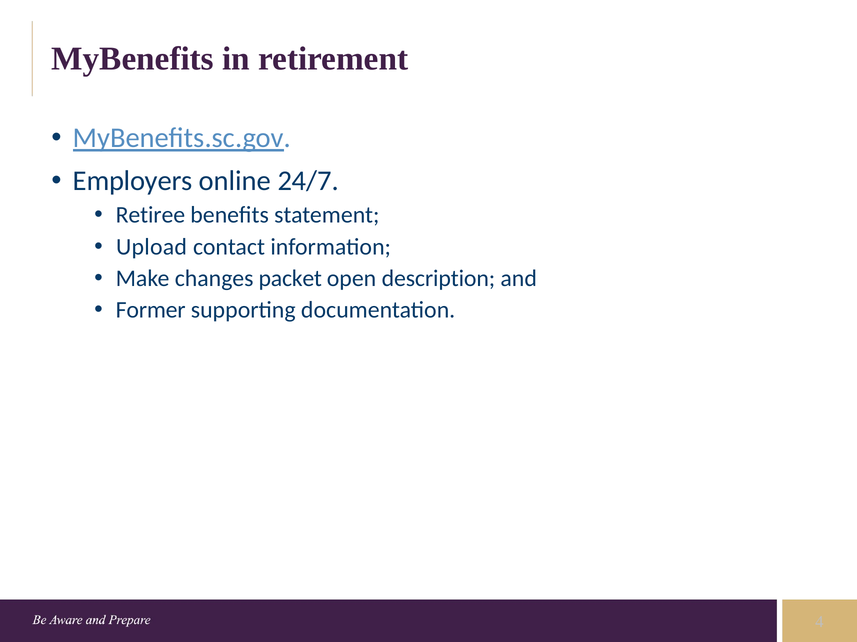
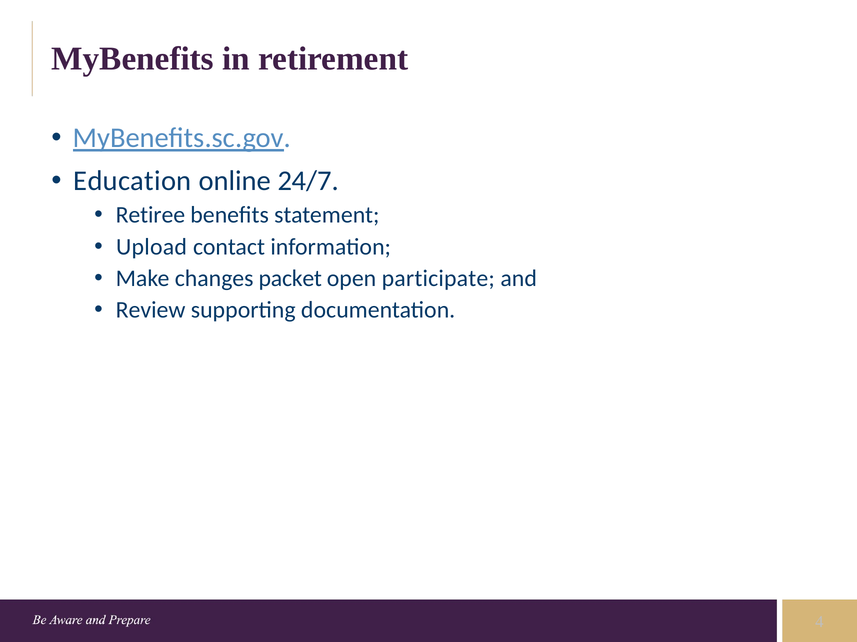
Employers: Employers -> Education (132, 181)
description: description -> participate (438, 279)
Former: Former -> Review (151, 310)
